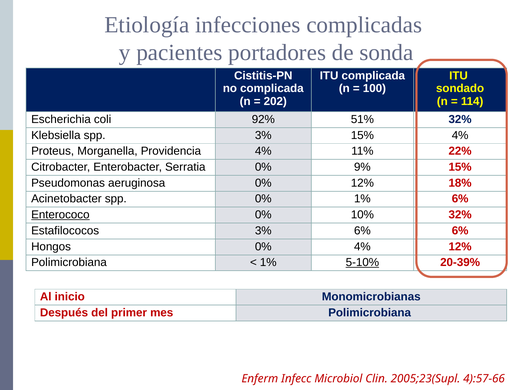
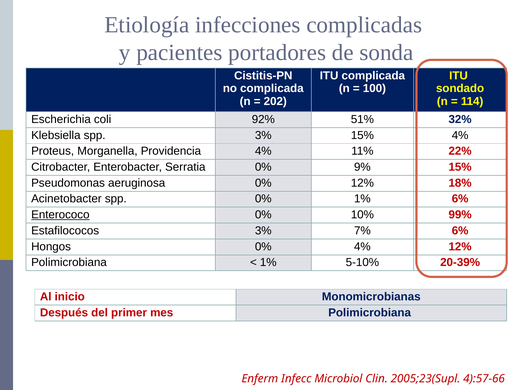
10% 32%: 32% -> 99% (460, 215)
3% 6%: 6% -> 7% (362, 231)
5-10% underline: present -> none (362, 263)
